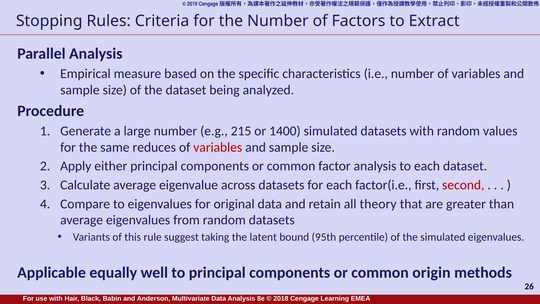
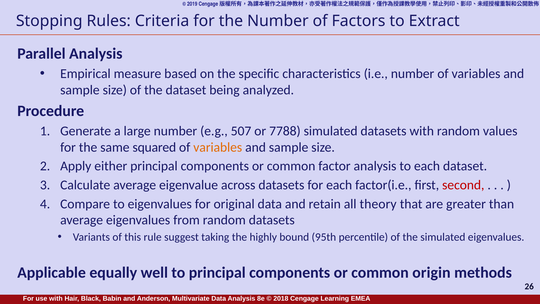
215: 215 -> 507 (241, 131)
1400: 1400 -> 7788 (285, 131)
reduces: reduces -> squared (154, 147)
variables colour: red -> orange (218, 147)
latent: latent -> highly (263, 237)
